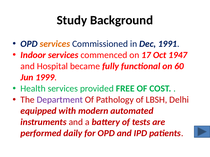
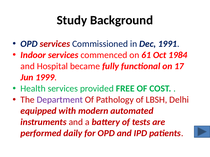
services colour: orange -> red (55, 44)
17: 17 -> 61 (146, 55)
1947: 1947 -> 1984 (178, 55)
60: 60 -> 17 (179, 66)
